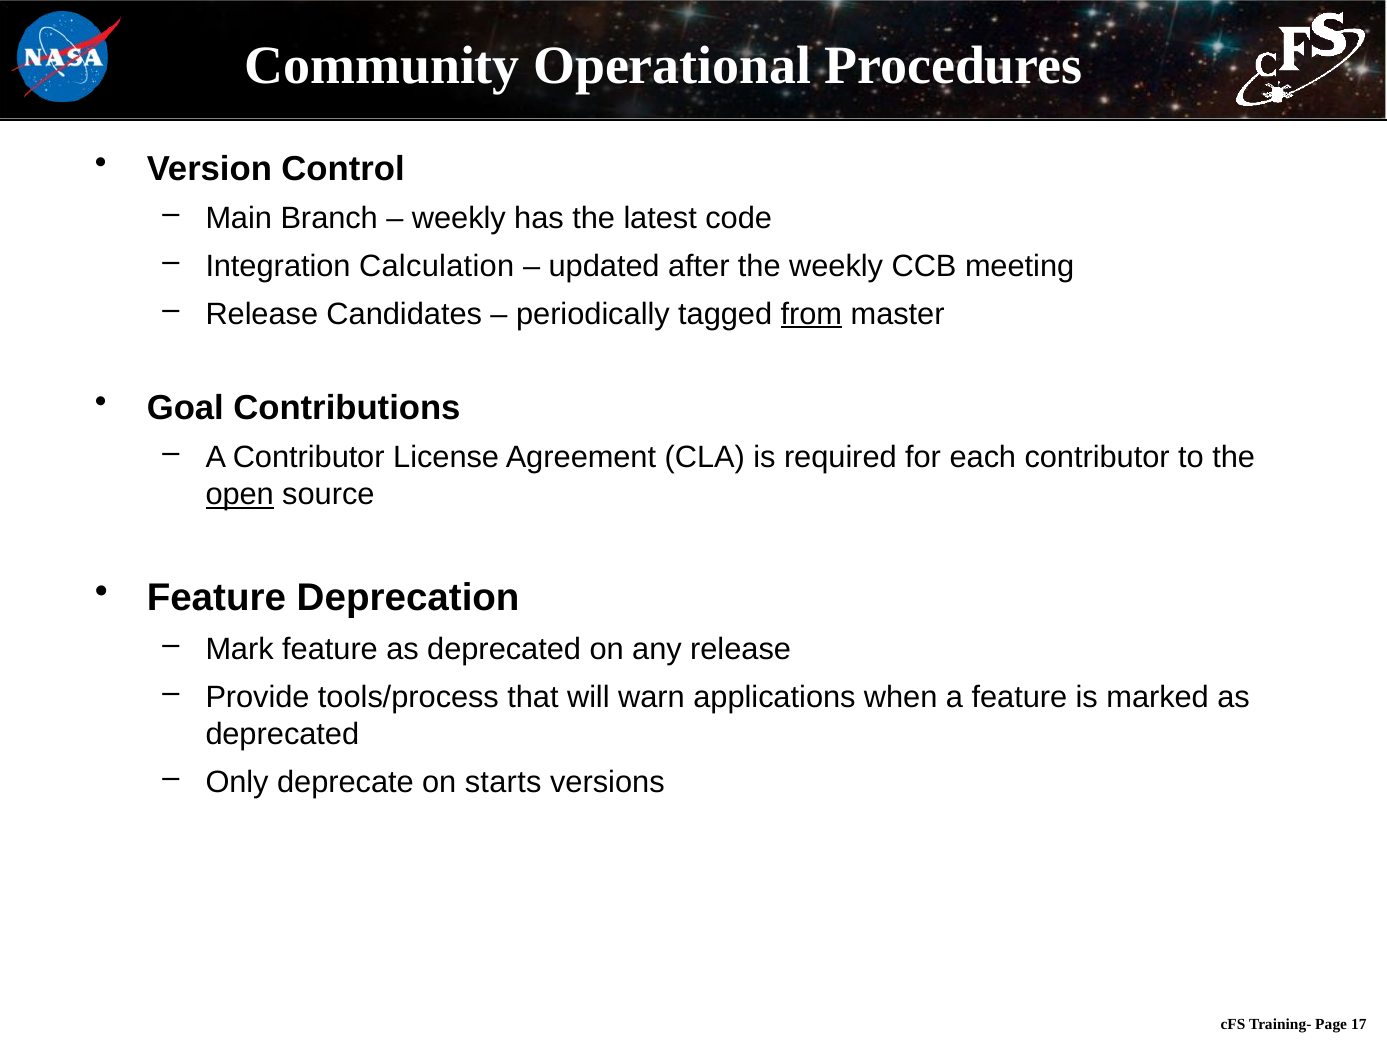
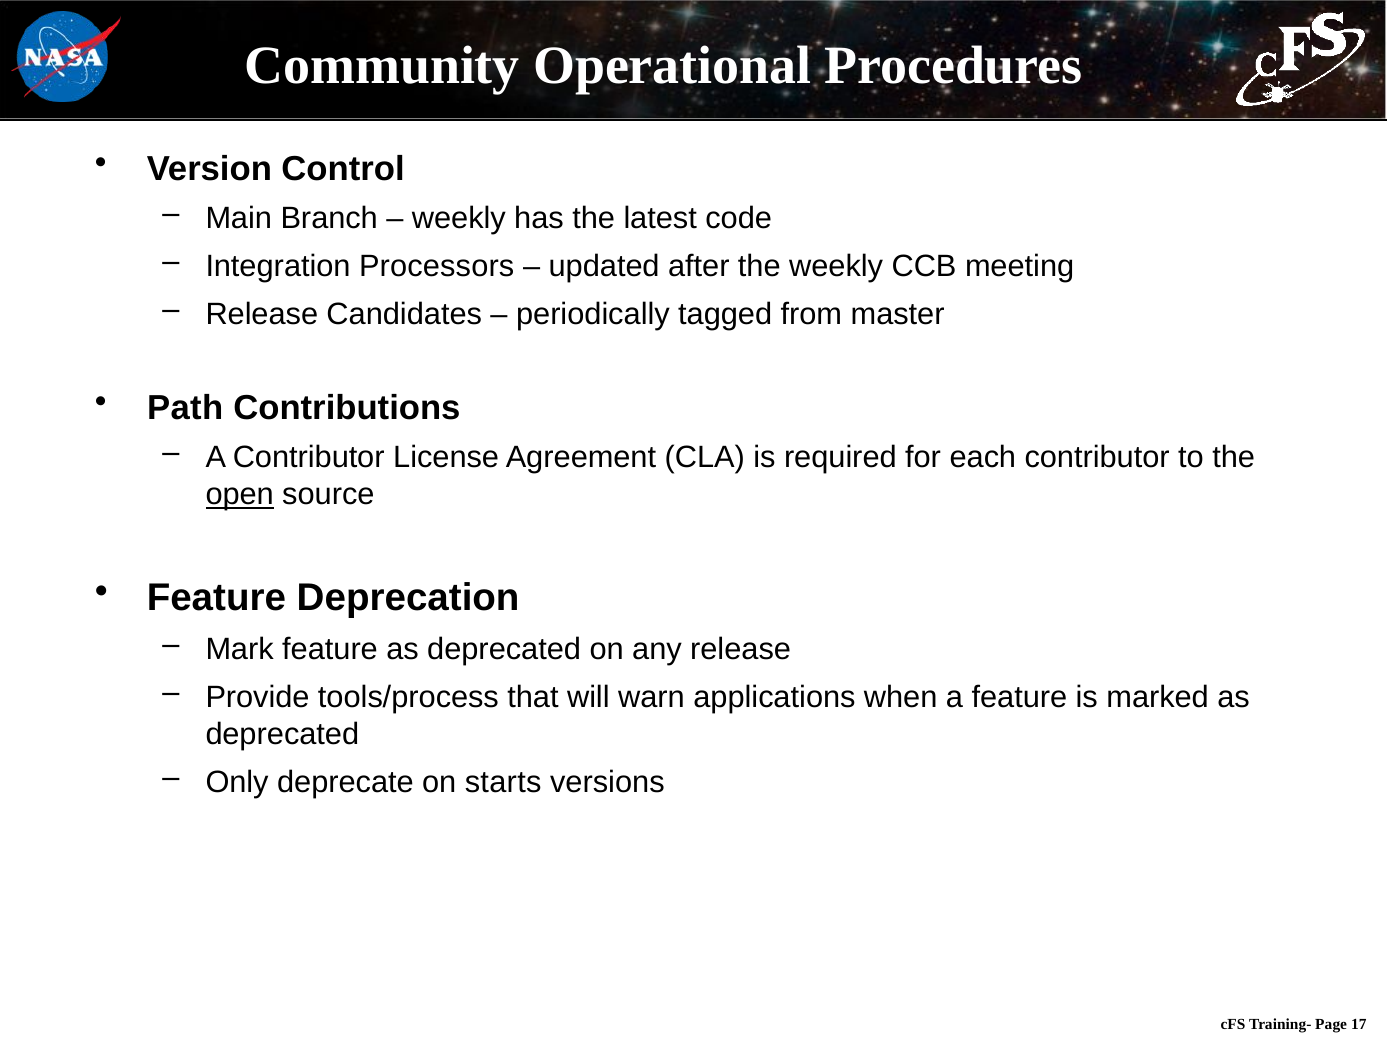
Calculation: Calculation -> Processors (437, 266)
from underline: present -> none (811, 314)
Goal: Goal -> Path (185, 408)
